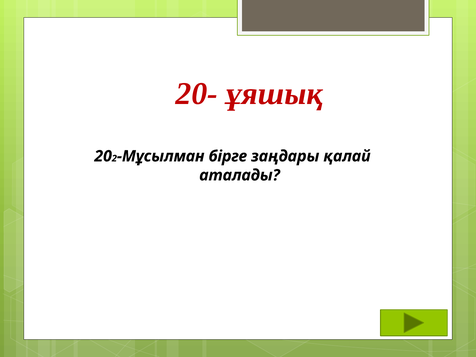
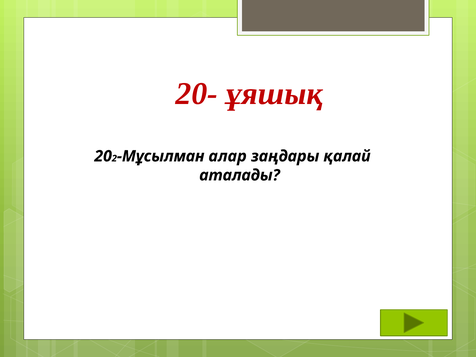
бірге: бірге -> алар (228, 156)
